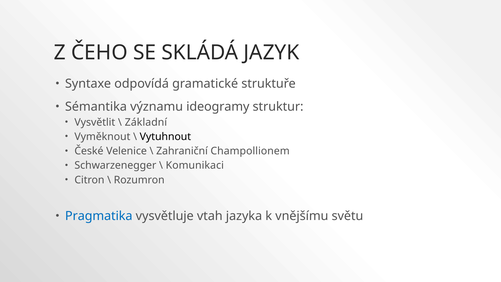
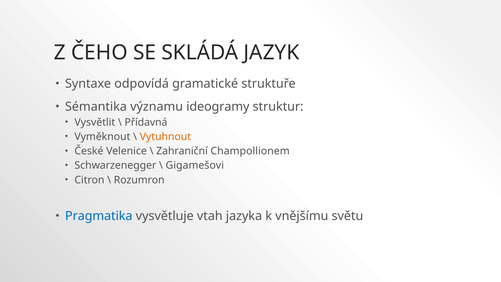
Základní: Základní -> Přídavná (146, 122)
Vytuhnout colour: black -> orange (165, 137)
Komunikaci: Komunikaci -> Gigamešovi (195, 165)
